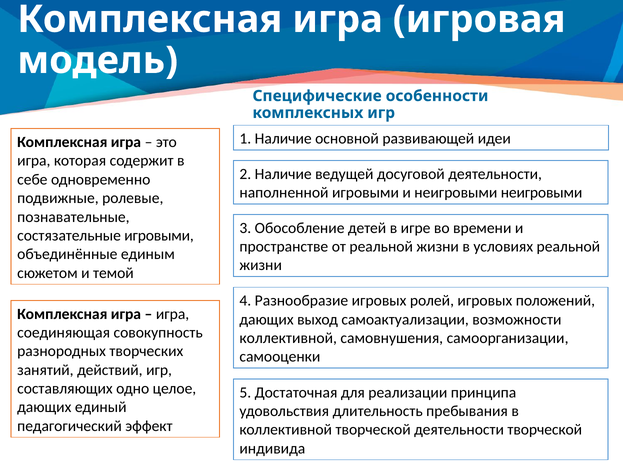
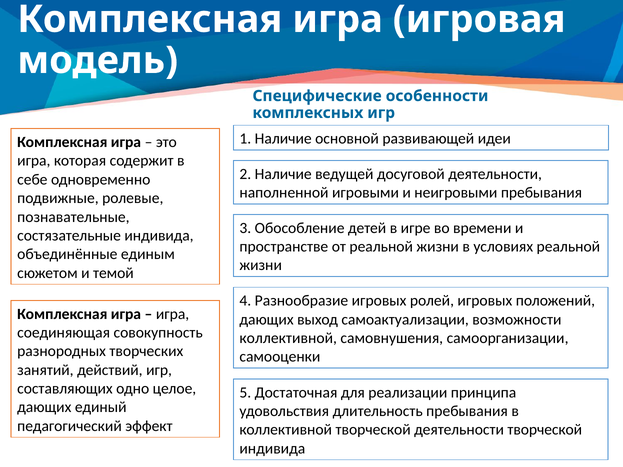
неигровыми неигровыми: неигровыми -> пребывания (542, 193)
состязательные игровыми: игровыми -> индивида (159, 236)
